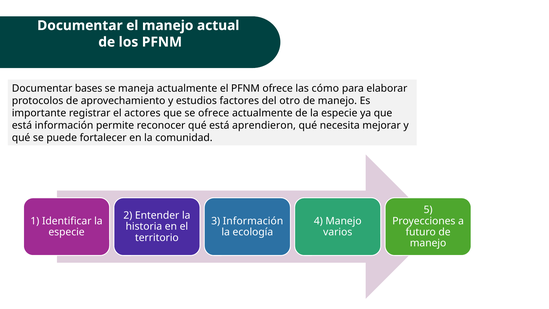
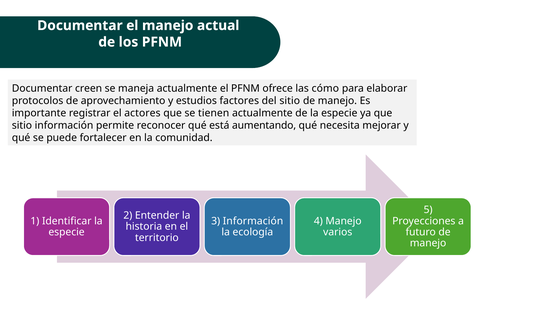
bases: bases -> creen (89, 88)
del otro: otro -> sitio (290, 101)
se ofrece: ofrece -> tienen (214, 113)
está: está -> sitio (22, 125)
aprendieron: aprendieron -> aumentando (264, 125)
